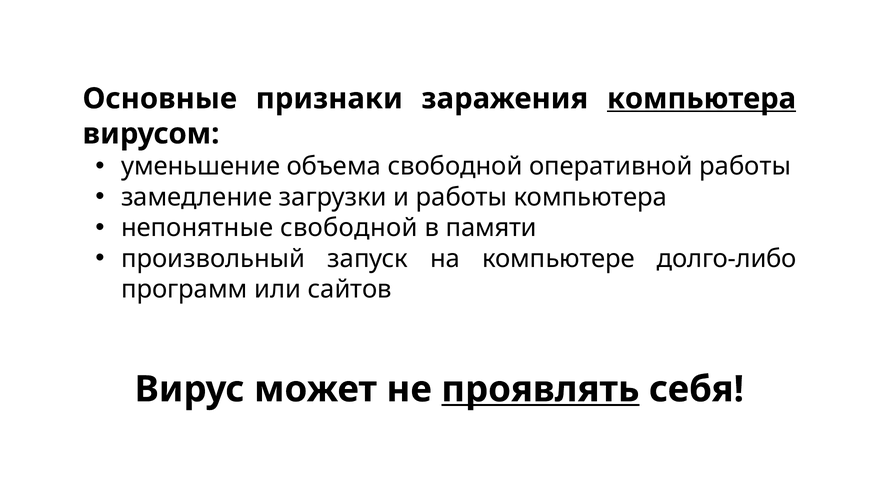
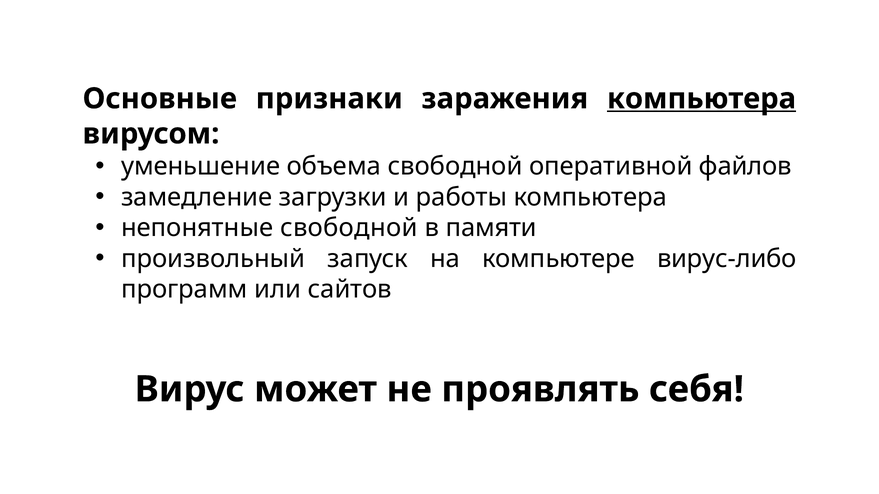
оперативной работы: работы -> файлов (745, 167)
долго-либо: долго-либо -> вирус-либо (727, 259)
проявлять underline: present -> none (540, 390)
